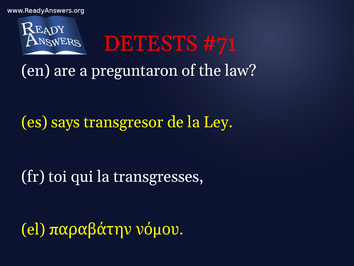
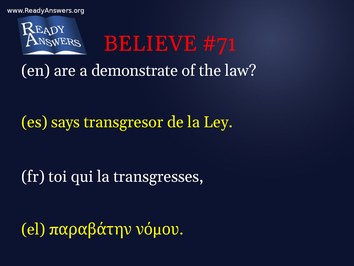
DETESTS: DETESTS -> BELIEVE (151, 44)
preguntaron: preguntaron -> demonstrate (135, 71)
